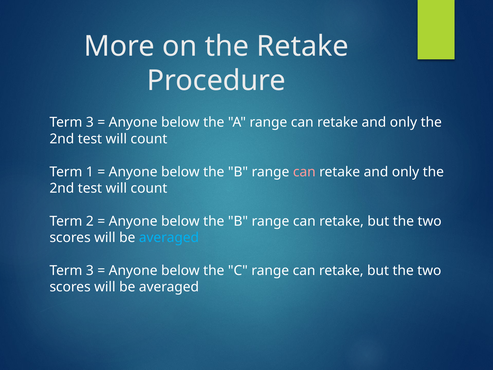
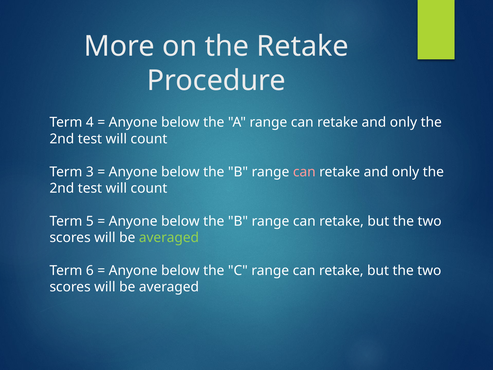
3: 3 -> 4 (90, 122)
1: 1 -> 3 (90, 172)
2: 2 -> 5 (90, 221)
averaged colour: light blue -> light green (169, 238)
3: 3 -> 6 (90, 270)
